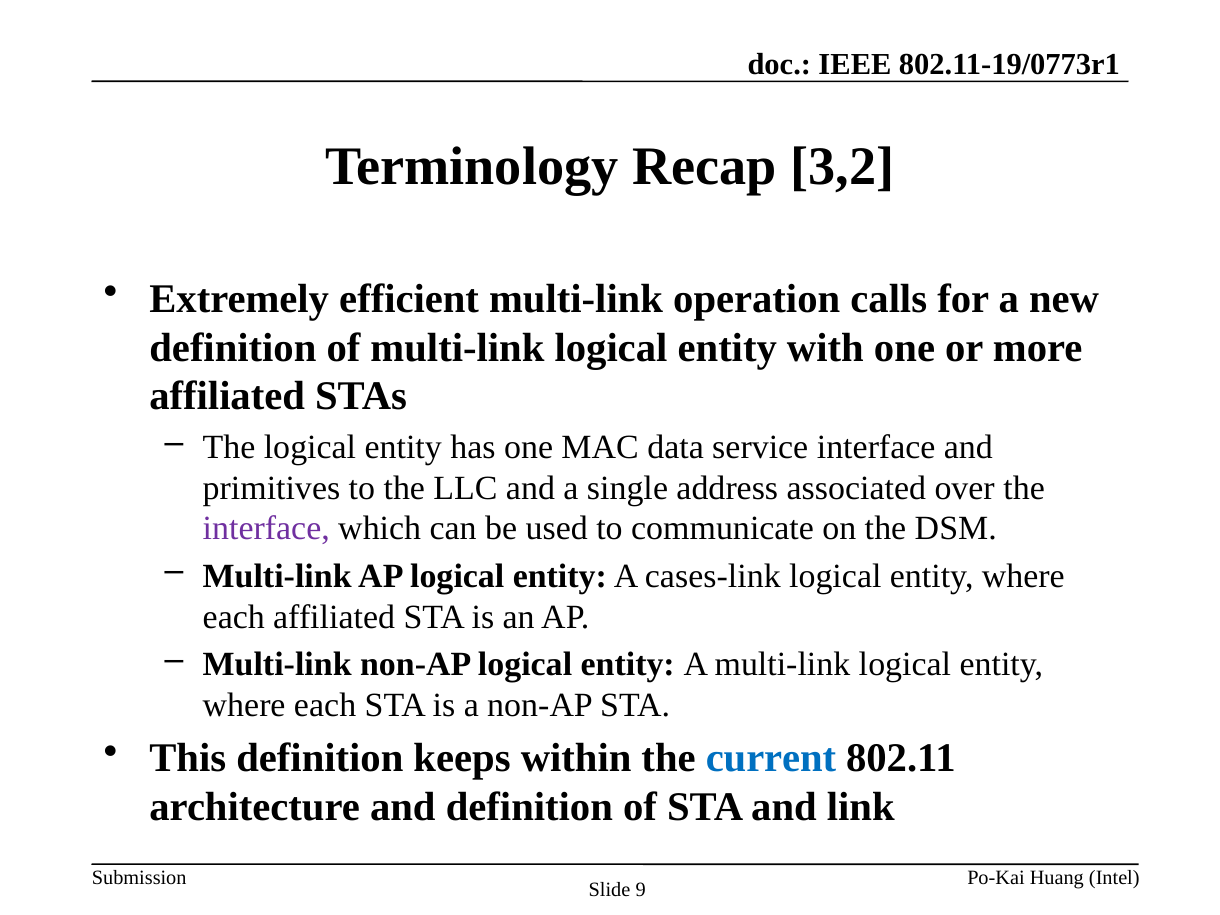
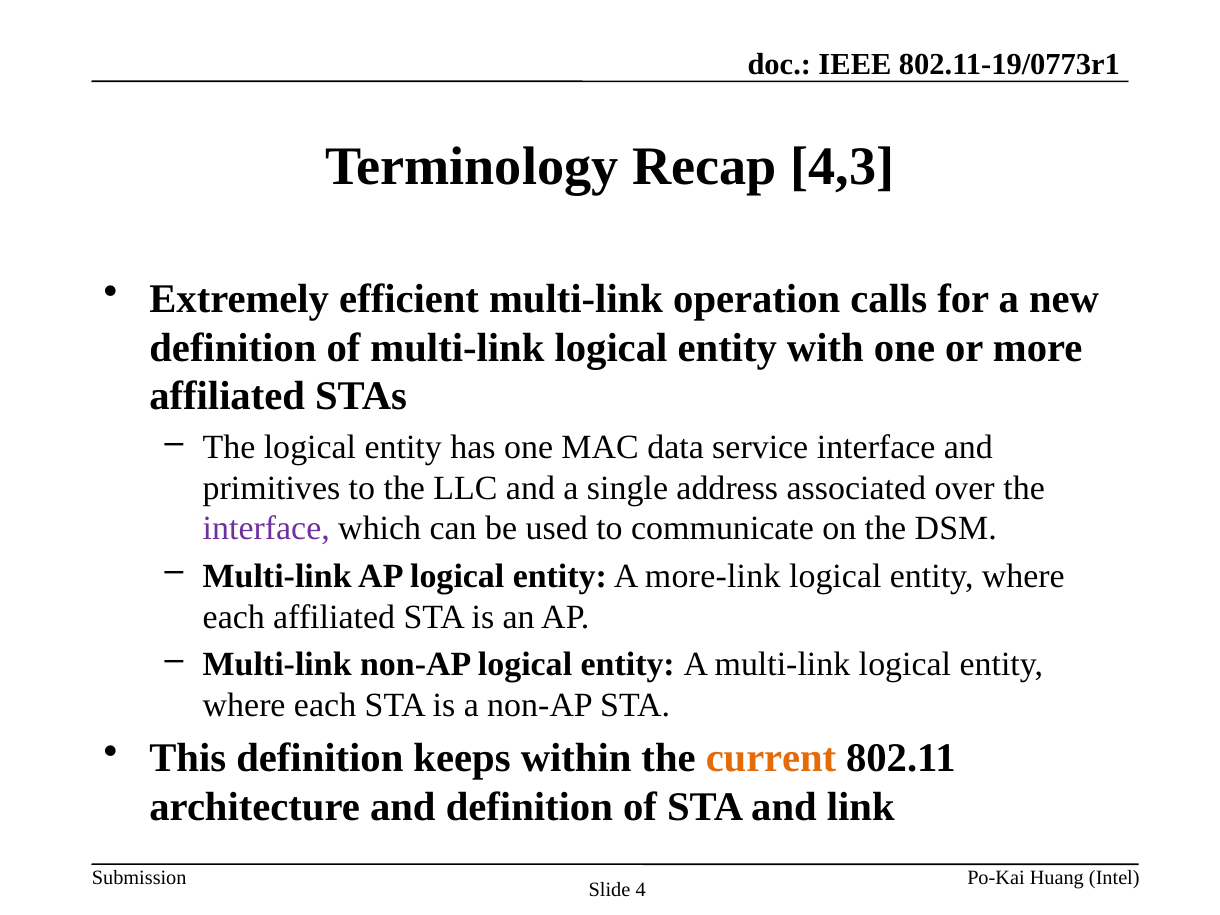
3,2: 3,2 -> 4,3 (842, 166)
cases-link: cases-link -> more-link (713, 576)
current colour: blue -> orange (771, 758)
9: 9 -> 4 (641, 890)
